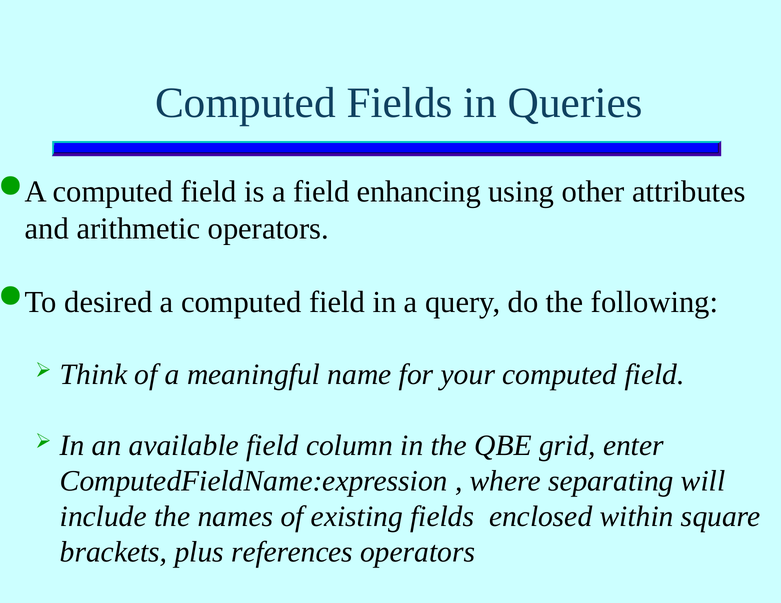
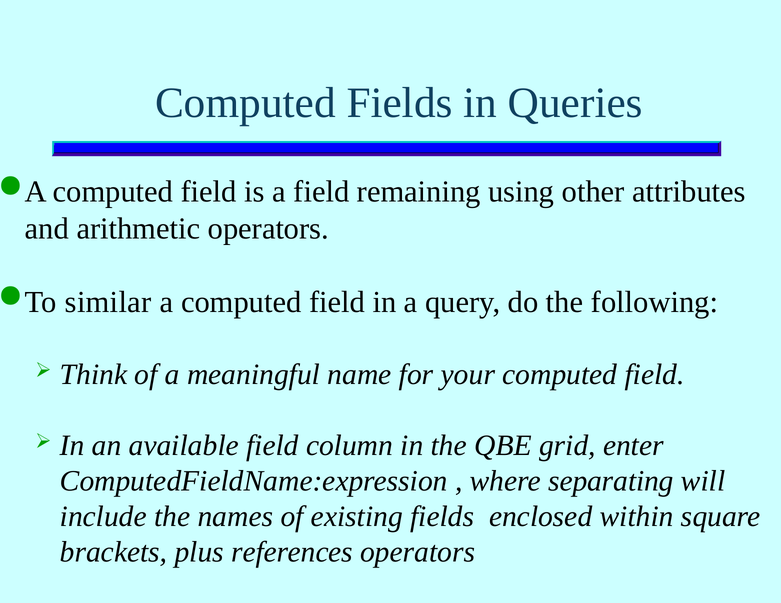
enhancing: enhancing -> remaining (419, 192)
desired: desired -> similar (108, 302)
